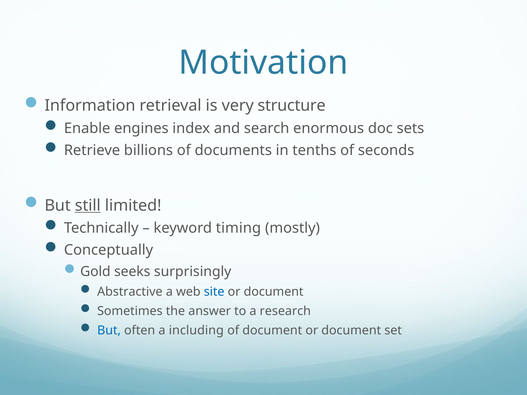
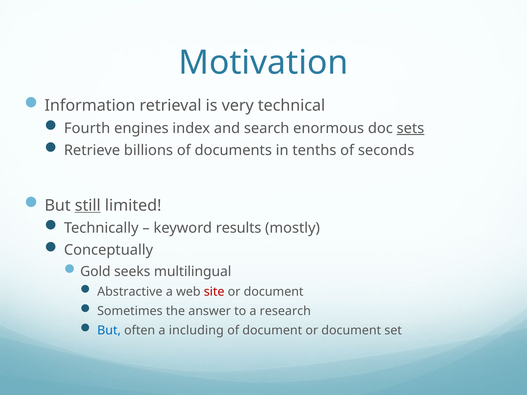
structure: structure -> technical (292, 106)
Enable: Enable -> Fourth (87, 128)
sets underline: none -> present (410, 128)
timing: timing -> results (239, 228)
surprisingly: surprisingly -> multilingual (193, 272)
site colour: blue -> red (214, 292)
